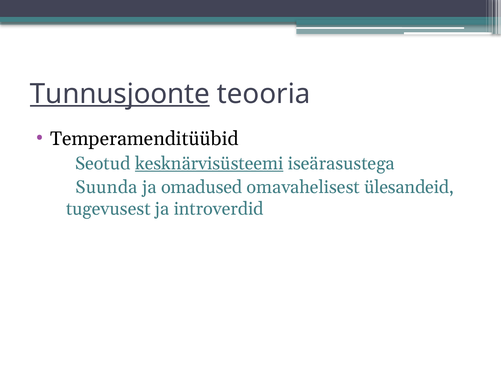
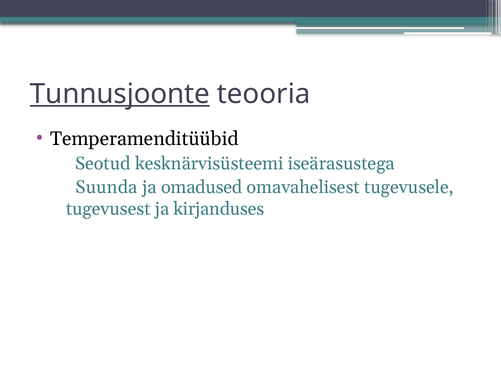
kesknärvisüsteemi underline: present -> none (209, 163)
ülesandeid: ülesandeid -> tugevusele (409, 187)
introverdid: introverdid -> kirjanduses (219, 209)
